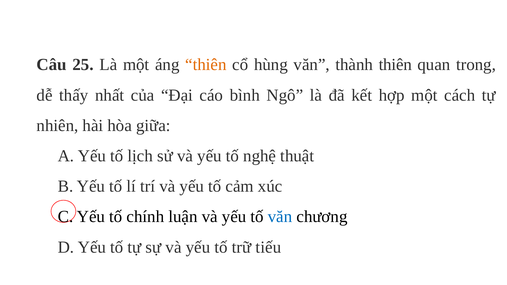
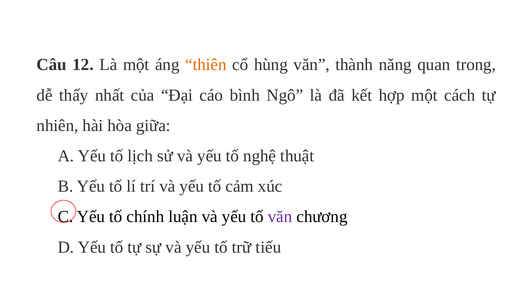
25: 25 -> 12 (83, 65)
thành thiên: thiên -> năng (395, 65)
văn colour: blue -> purple (280, 217)
